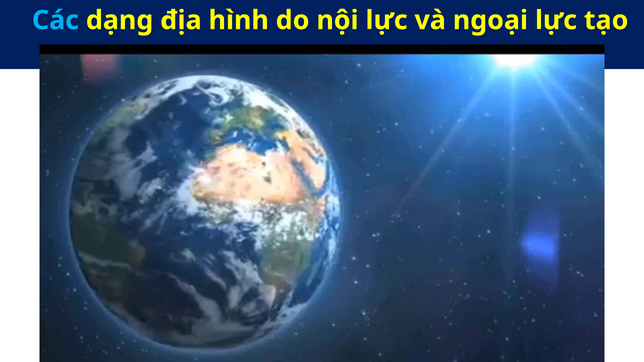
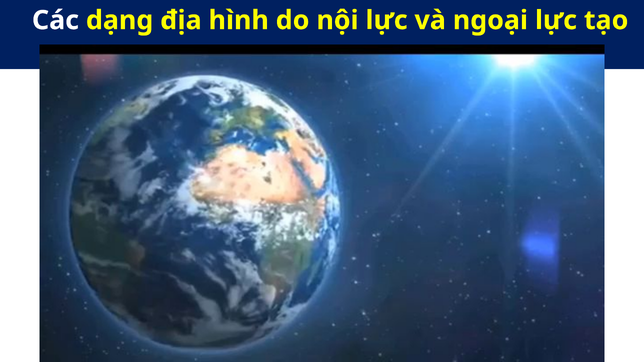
Các colour: light blue -> white (55, 20)
